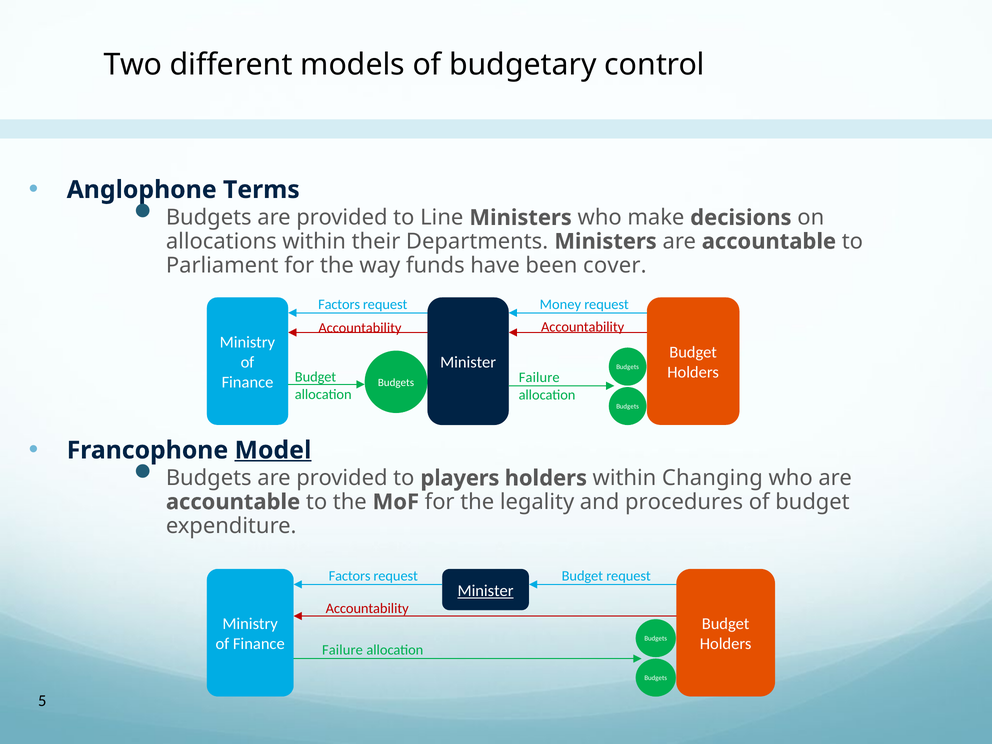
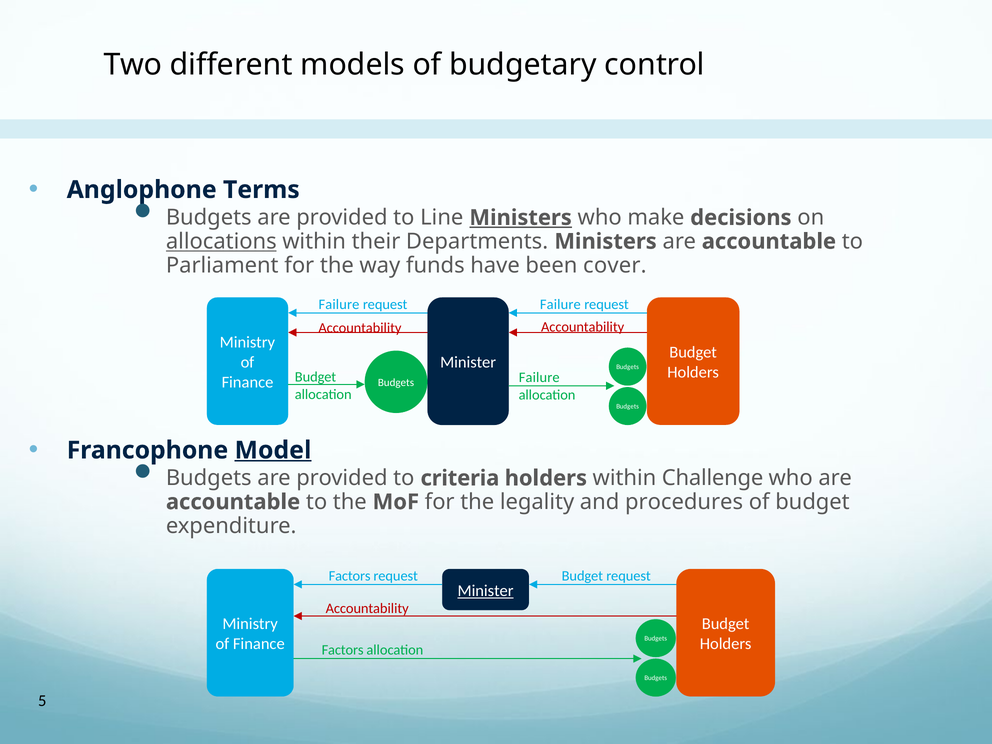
Ministers underline: none -> present (521, 218)
allocations underline: none -> present (221, 241)
Factors: Factors -> Failure (339, 304)
Money: Money -> Failure (560, 304)
players: players -> criteria (460, 478)
Changing: Changing -> Challenge (713, 478)
Failure: Failure -> Factors (343, 650)
